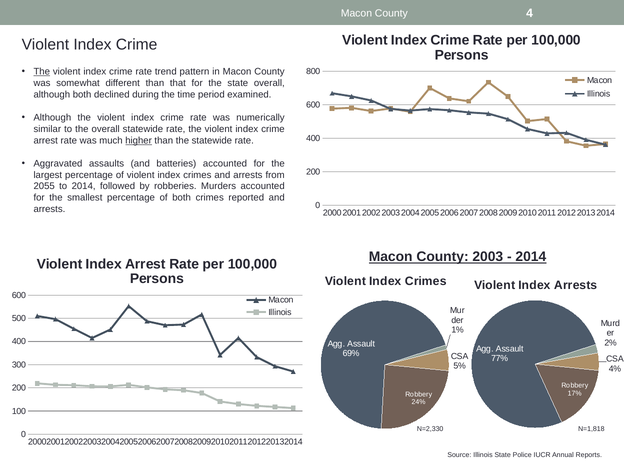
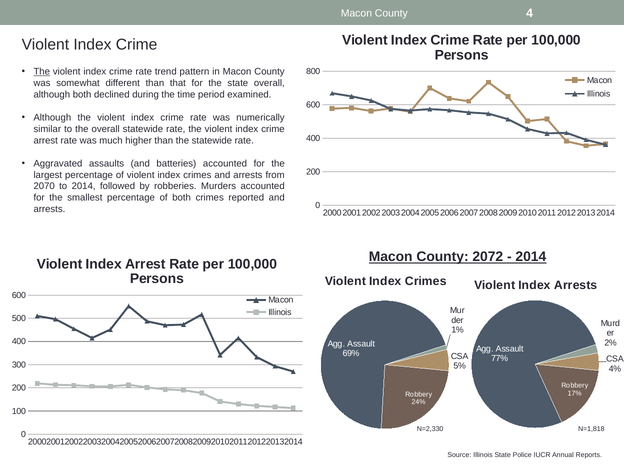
higher underline: present -> none (139, 141)
2055: 2055 -> 2070 (44, 186)
2003: 2003 -> 2072 (488, 257)
